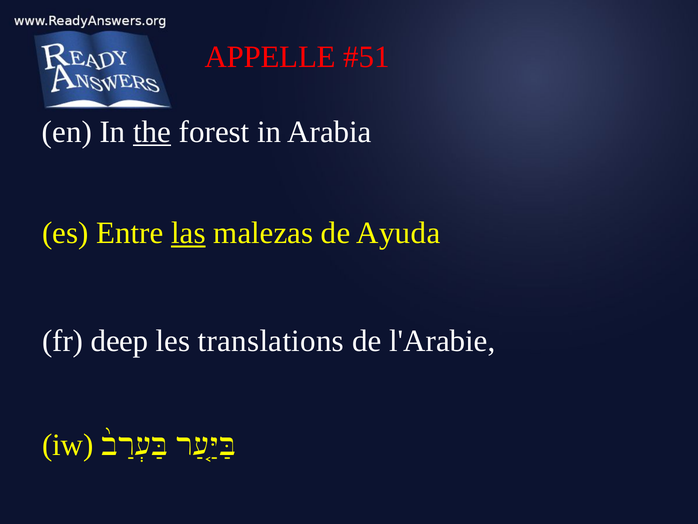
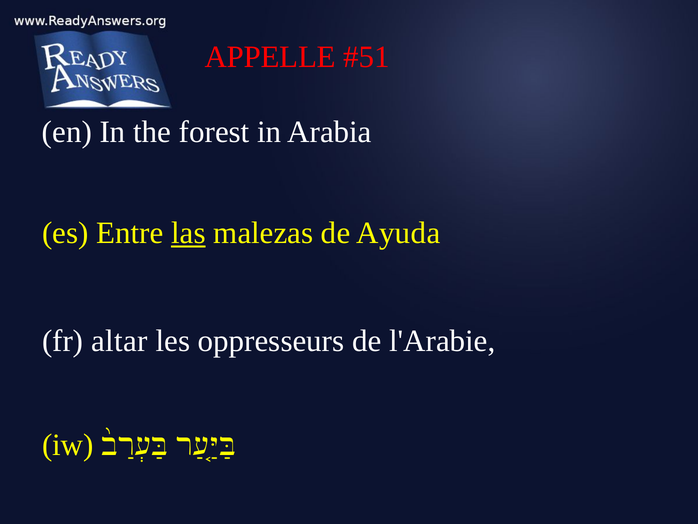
the underline: present -> none (152, 132)
deep: deep -> altar (119, 341)
translations: translations -> oppresseurs (271, 341)
